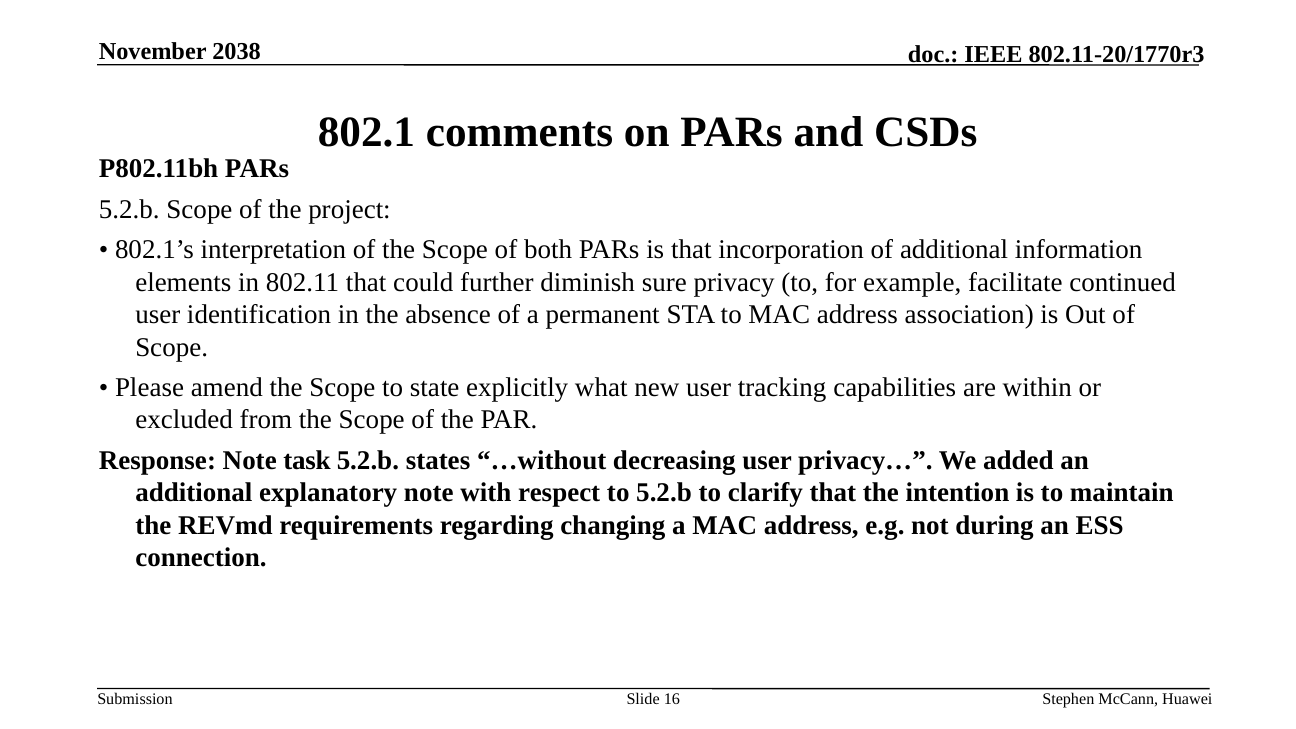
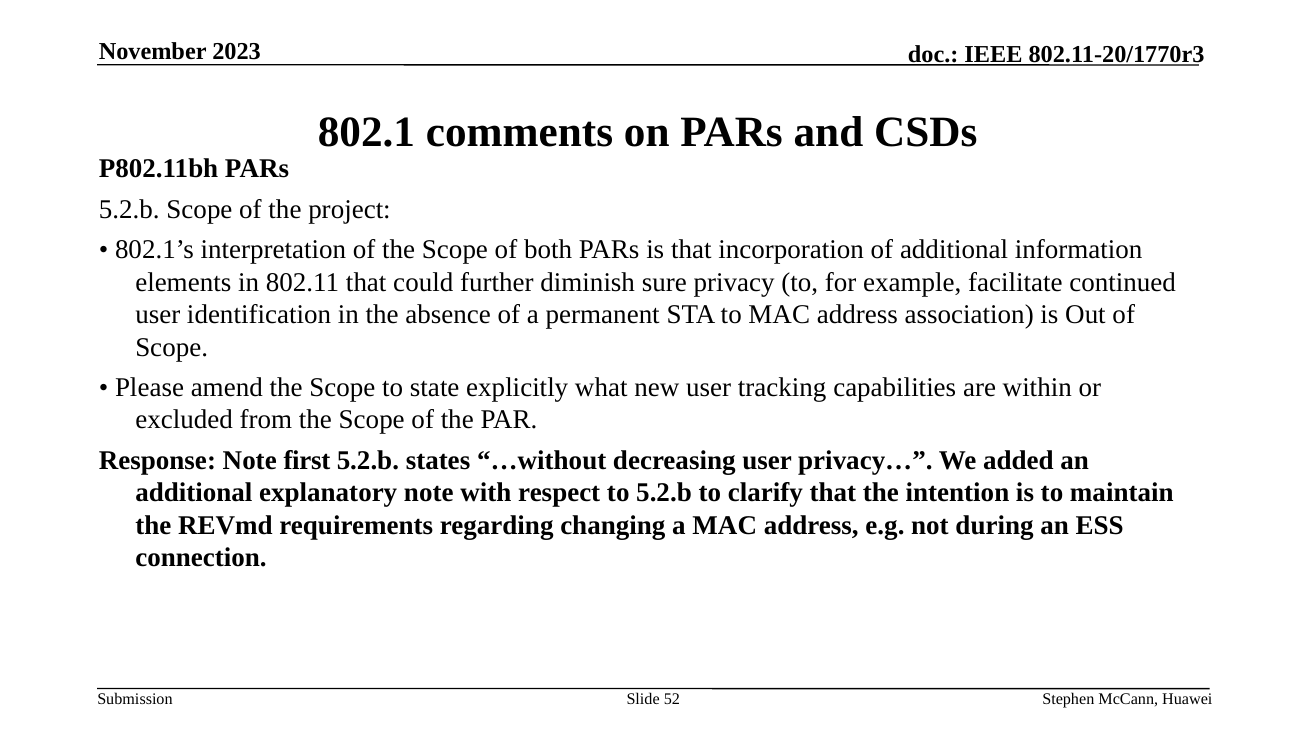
2038: 2038 -> 2023 (237, 52)
task: task -> first (307, 461)
16: 16 -> 52 (672, 699)
